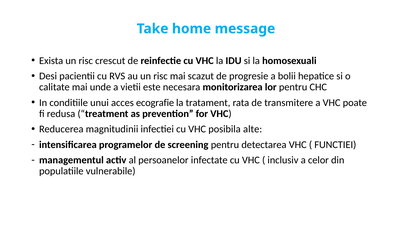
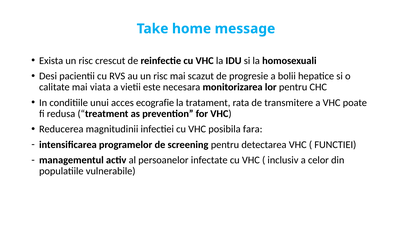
unde: unde -> viata (100, 87)
alte: alte -> fara (253, 129)
